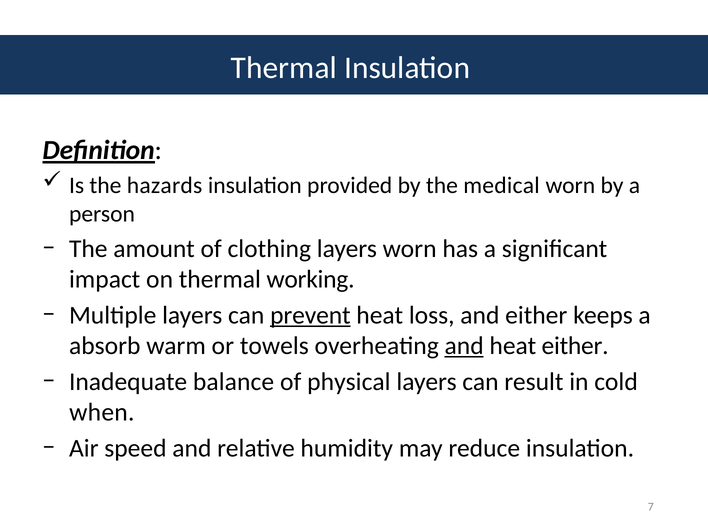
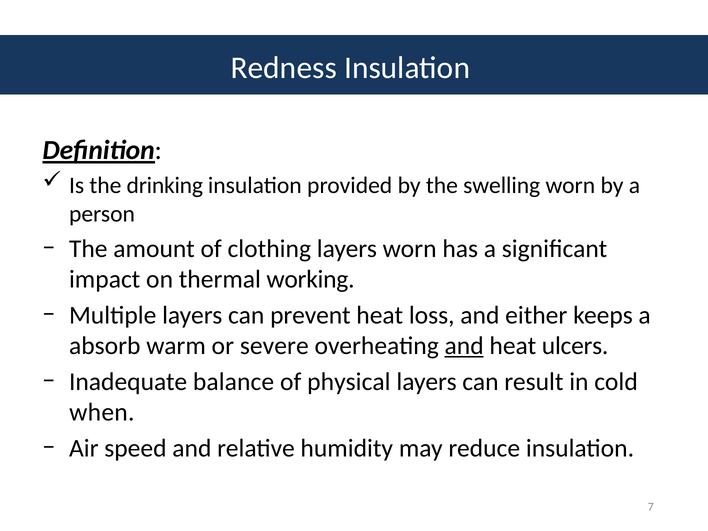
Thermal: Thermal -> Redness (284, 68)
hazards: hazards -> drinking (165, 186)
medical: medical -> swelling (502, 186)
prevent underline: present -> none (310, 315)
towels: towels -> severe (274, 346)
heat either: either -> ulcers (575, 346)
